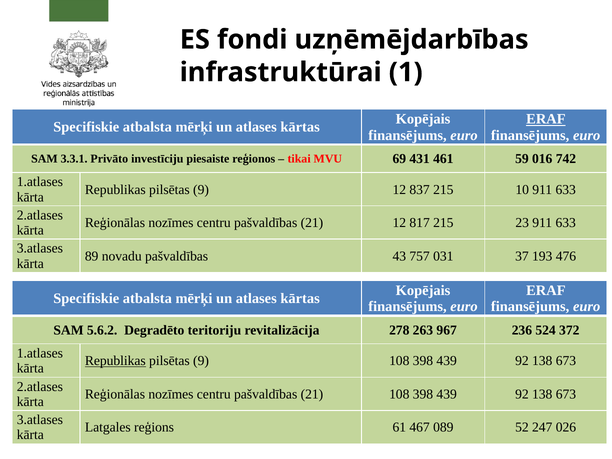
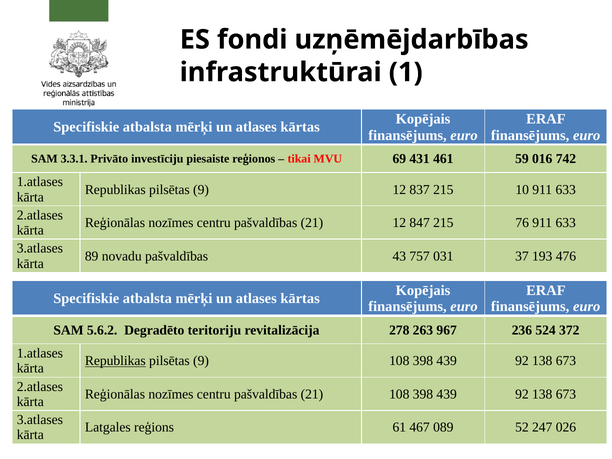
ERAF underline: present -> none (546, 119)
817: 817 -> 847 (420, 223)
23: 23 -> 76 (522, 223)
